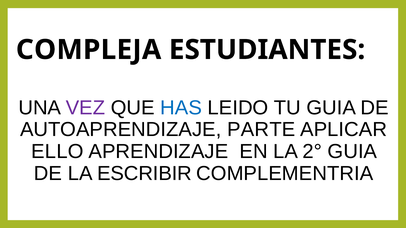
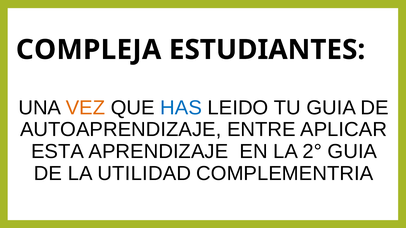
VEZ colour: purple -> orange (85, 108)
PARTE: PARTE -> ENTRE (261, 130)
ELLO: ELLO -> ESTA (58, 152)
ESCRIBIR: ESCRIBIR -> UTILIDAD (144, 174)
